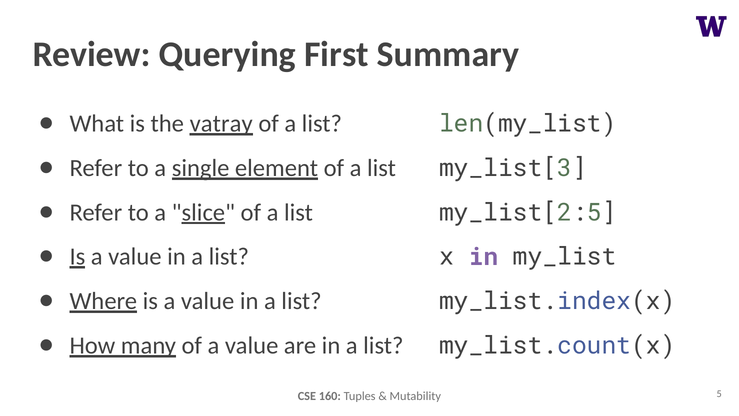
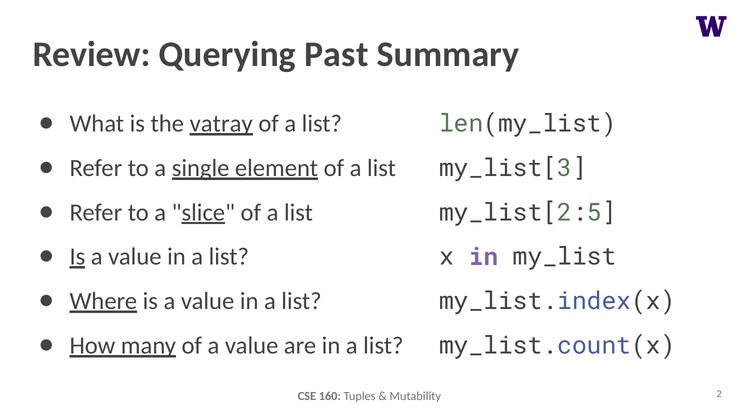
First: First -> Past (336, 54)
5: 5 -> 2 (719, 393)
